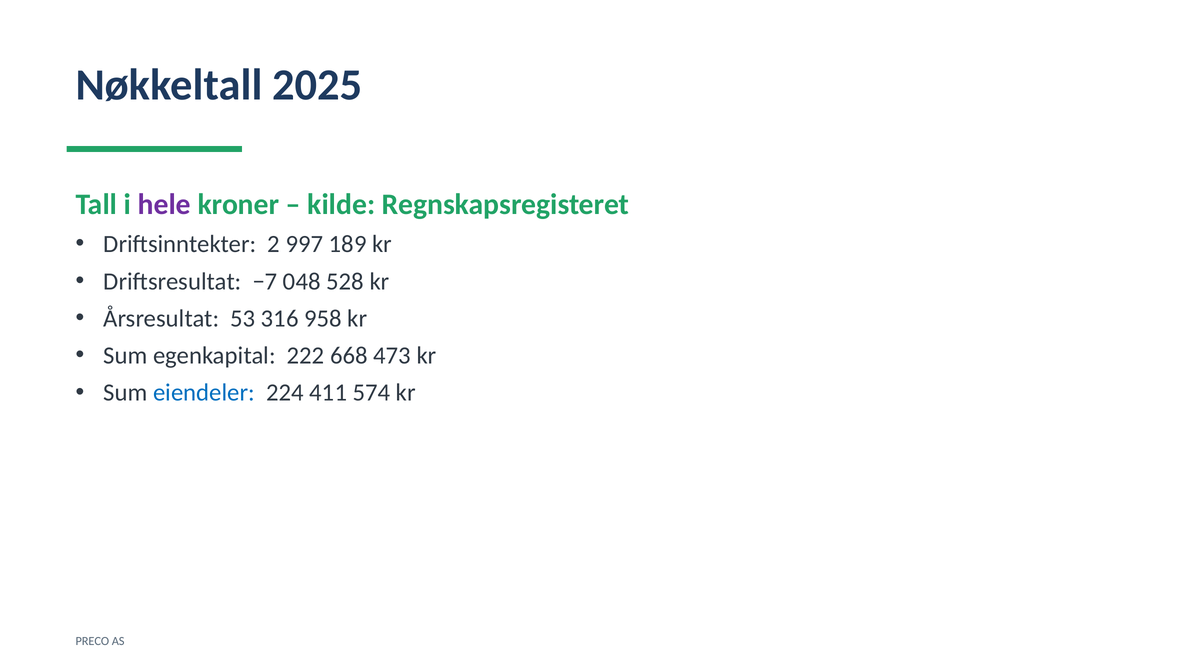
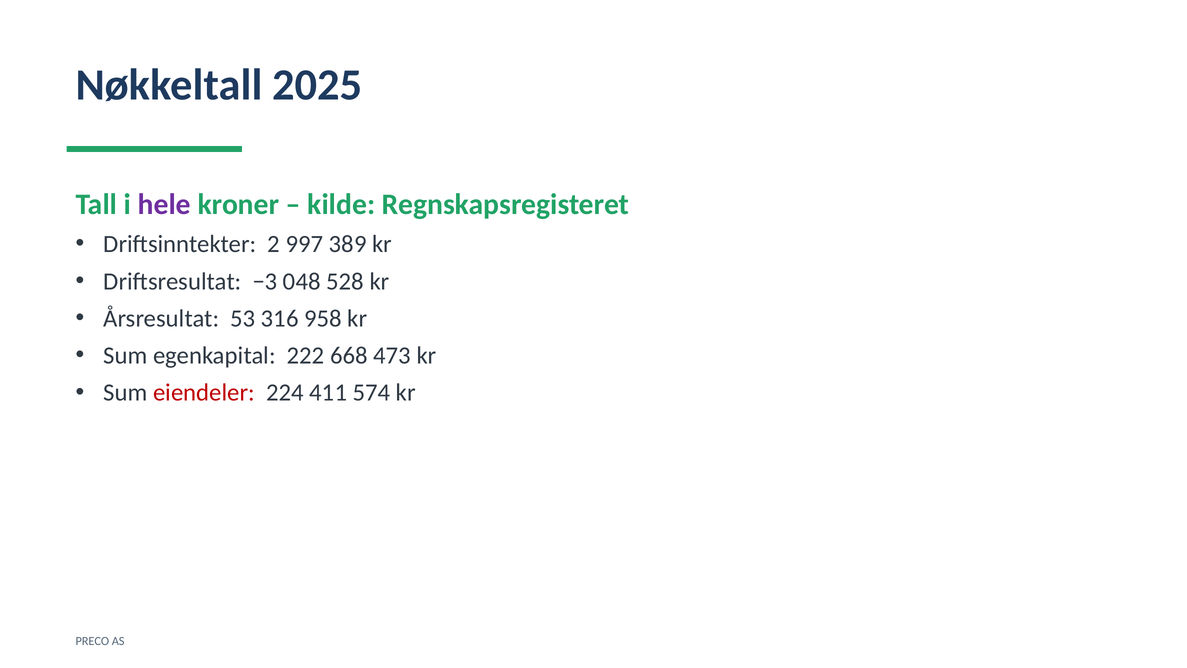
189: 189 -> 389 (348, 244)
−7: −7 -> −3 (265, 281)
eiendeler colour: blue -> red (204, 393)
